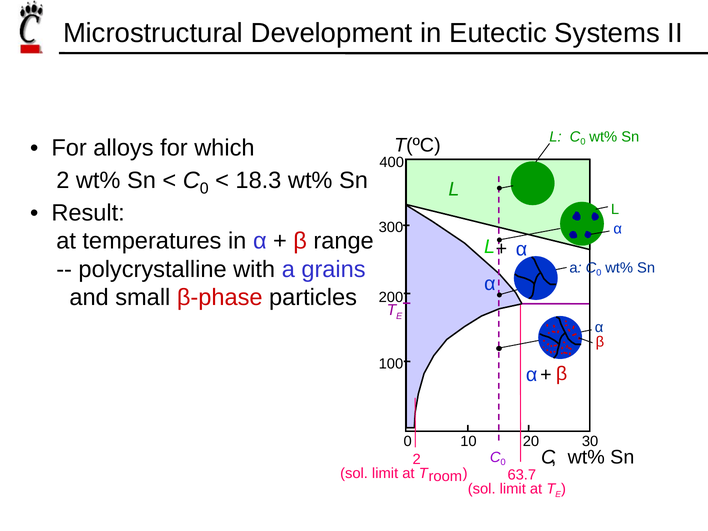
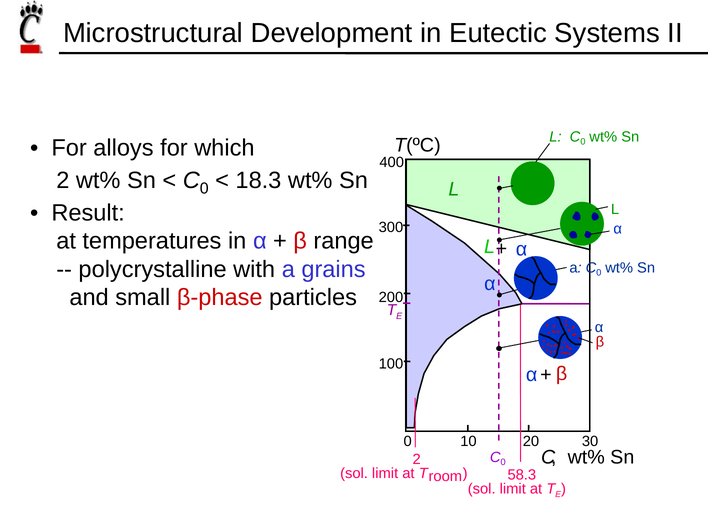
63.7: 63.7 -> 58.3 (522, 475)
